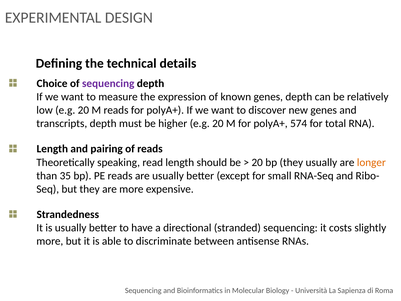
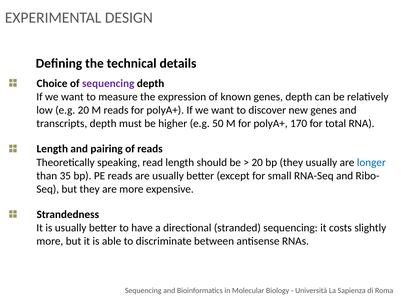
higher e.g 20: 20 -> 50 (218, 123)
574: 574 -> 170 (299, 123)
longer colour: orange -> blue (371, 162)
